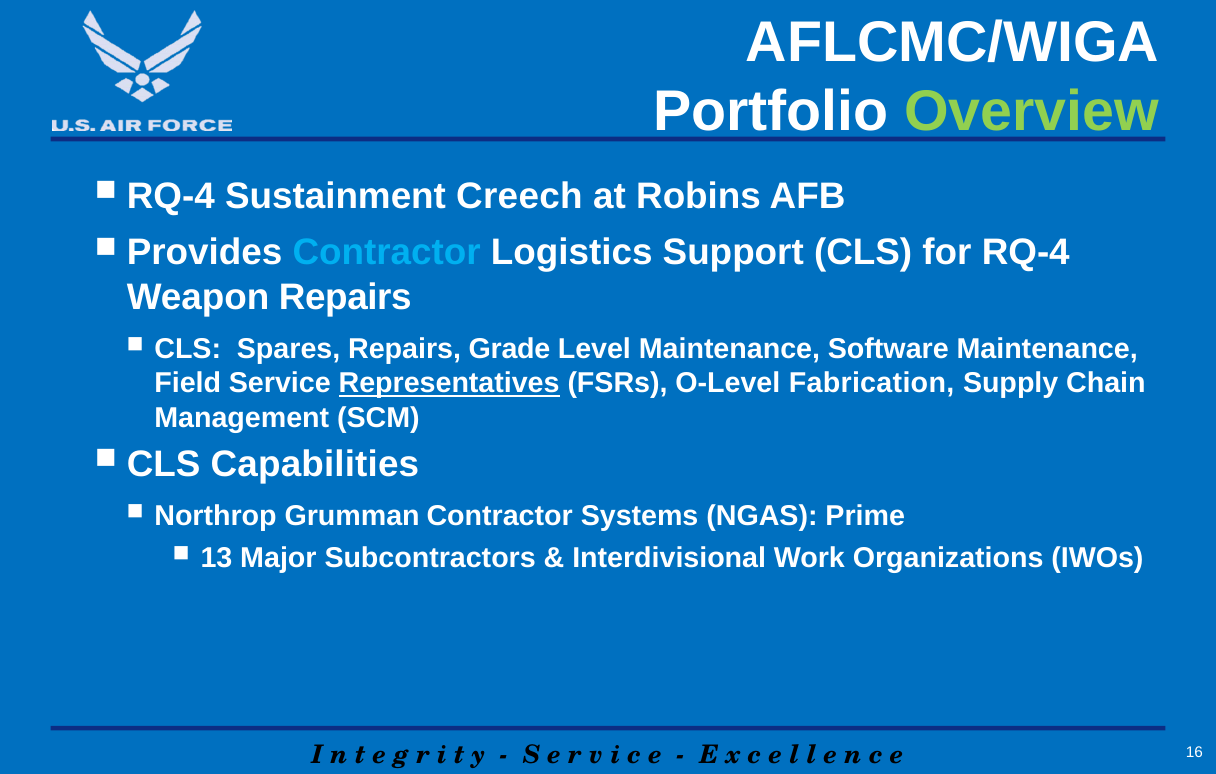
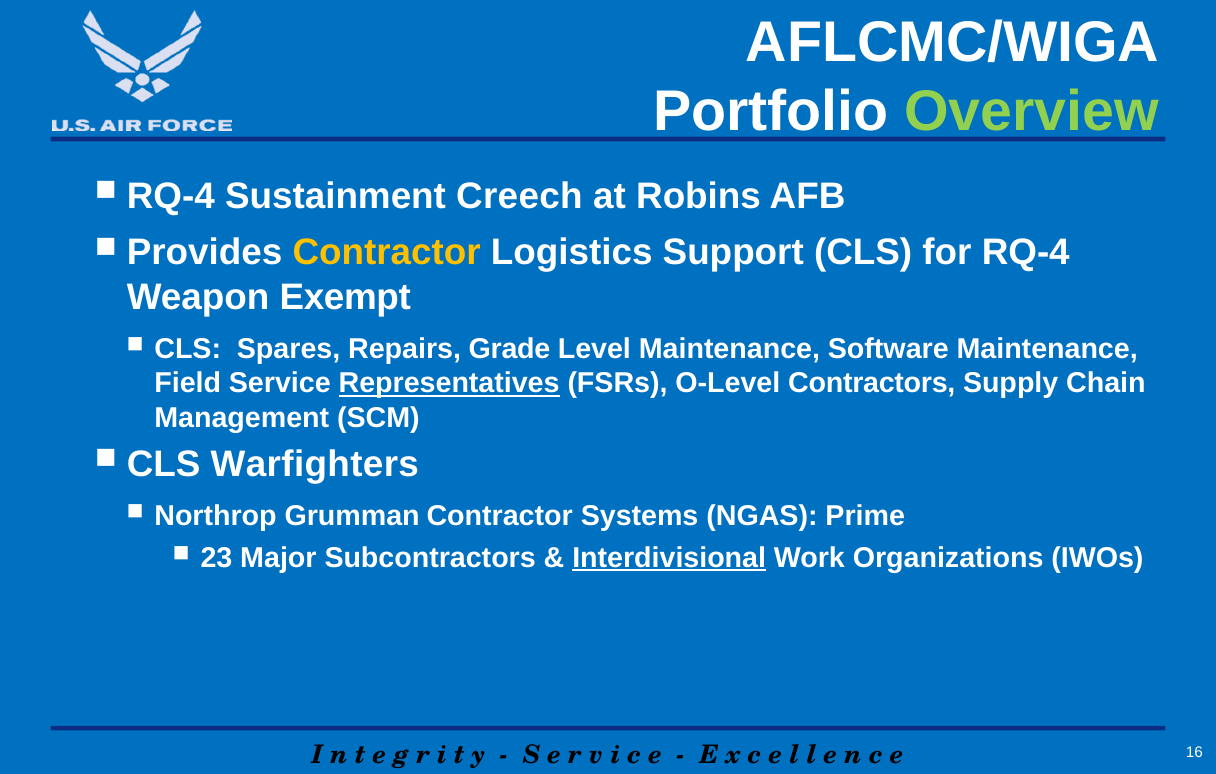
Contractor colour: light blue -> yellow (387, 253)
Weapon Repairs: Repairs -> Exempt (345, 297)
Fabrication: Fabrication -> Contractors (872, 383)
Capabilities: Capabilities -> Warfighters (315, 464)
13: 13 -> 23 (216, 557)
Interdivisional underline: none -> present (669, 557)
